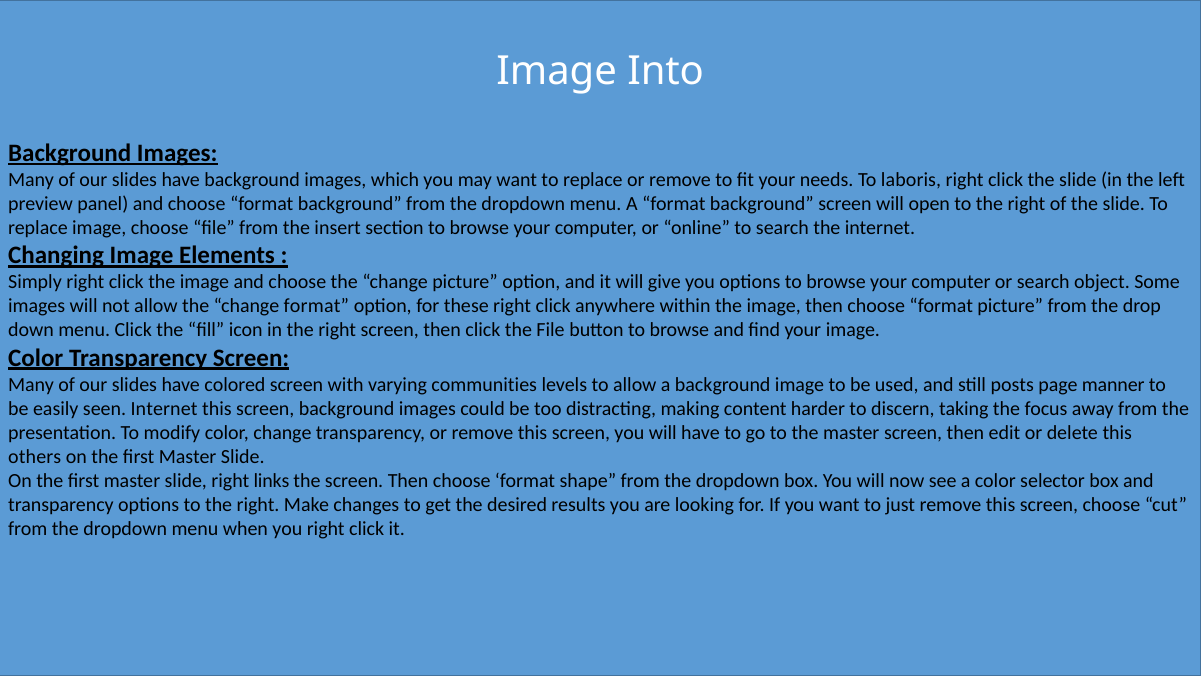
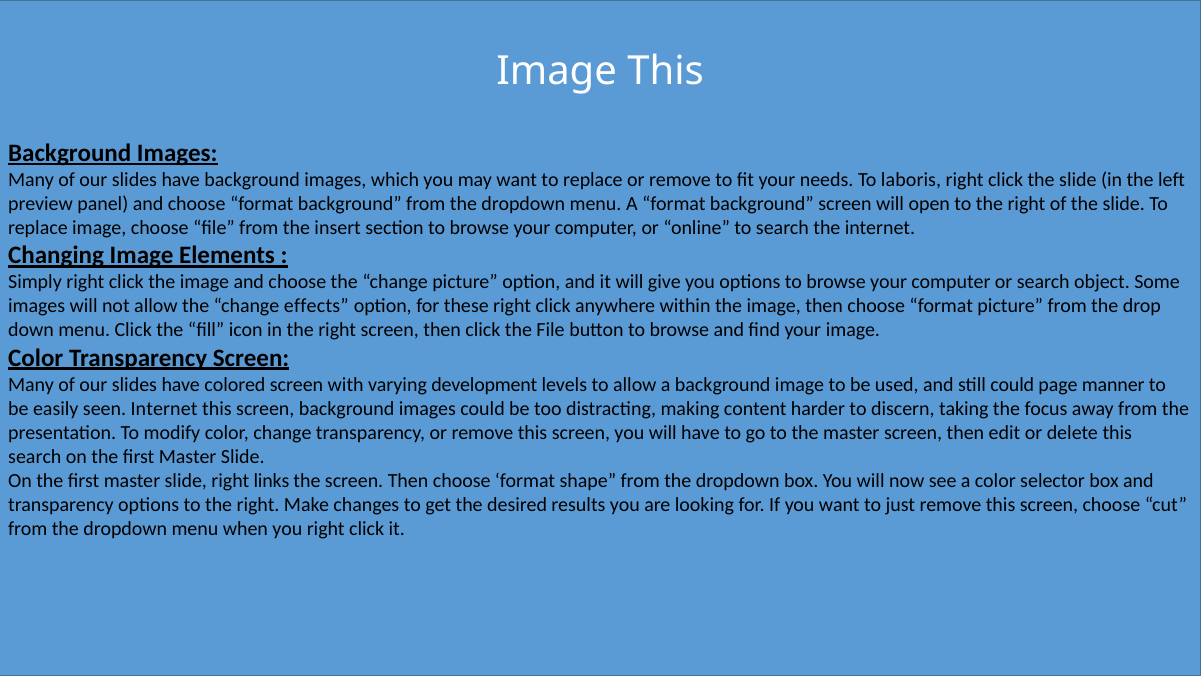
Image Into: Into -> This (666, 71)
change format: format -> effects (316, 306)
communities: communities -> development (484, 384)
still posts: posts -> could (1012, 384)
others: others -> search (35, 456)
